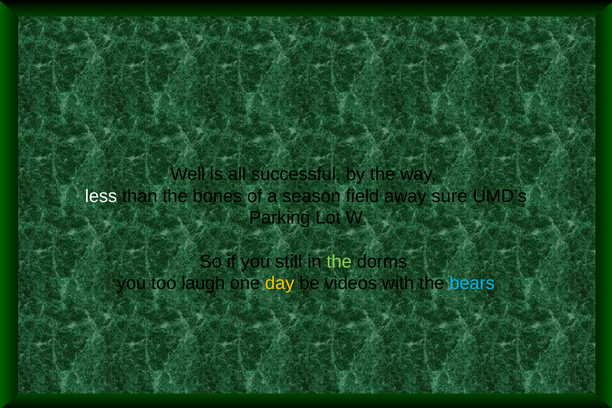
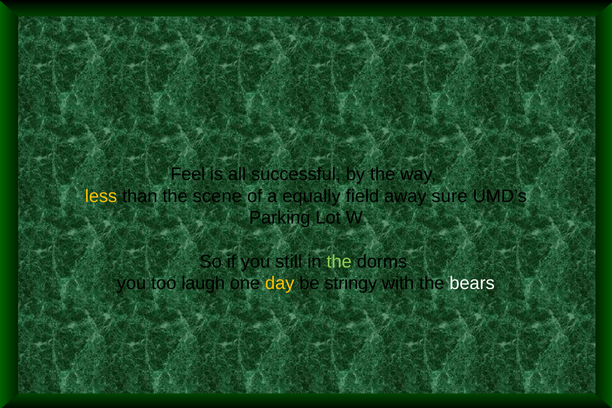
Well: Well -> Feel (188, 174)
less colour: white -> yellow (101, 196)
bones: bones -> scene (217, 196)
season: season -> equally (312, 196)
videos: videos -> stringy (351, 283)
bears colour: light blue -> white (472, 283)
